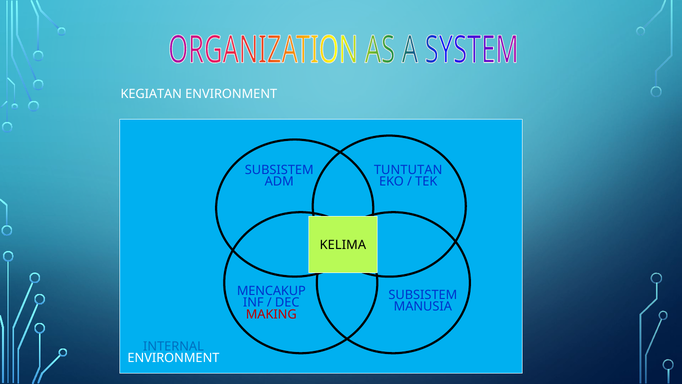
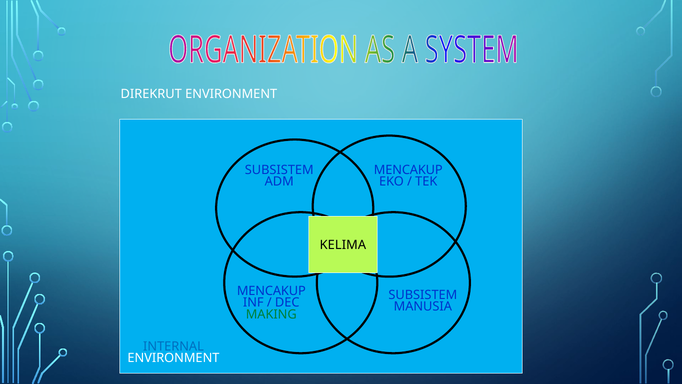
KEGIATAN: KEGIATAN -> DIREKRUT (151, 94)
TUNTUTAN: TUNTUTAN -> MENCAKUP (408, 170)
MAKING colour: red -> green (271, 314)
